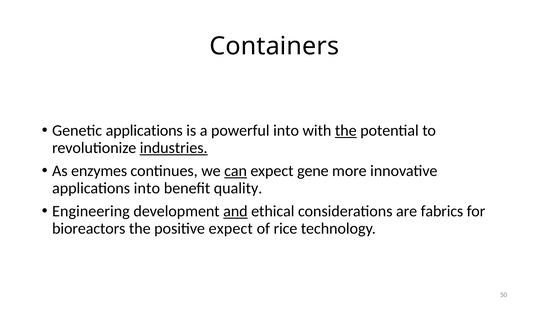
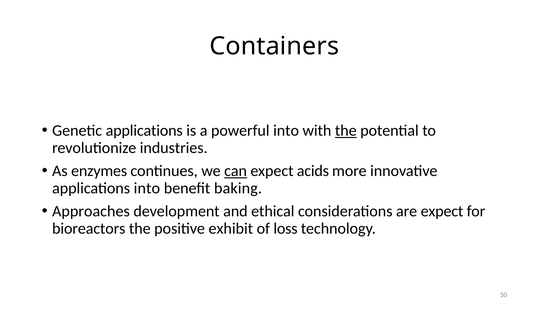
industries underline: present -> none (174, 148)
gene: gene -> acids (313, 171)
quality: quality -> baking (238, 188)
Engineering: Engineering -> Approaches (91, 211)
and underline: present -> none (235, 211)
are fabrics: fabrics -> expect (442, 211)
positive expect: expect -> exhibit (231, 228)
rice: rice -> loss (286, 228)
